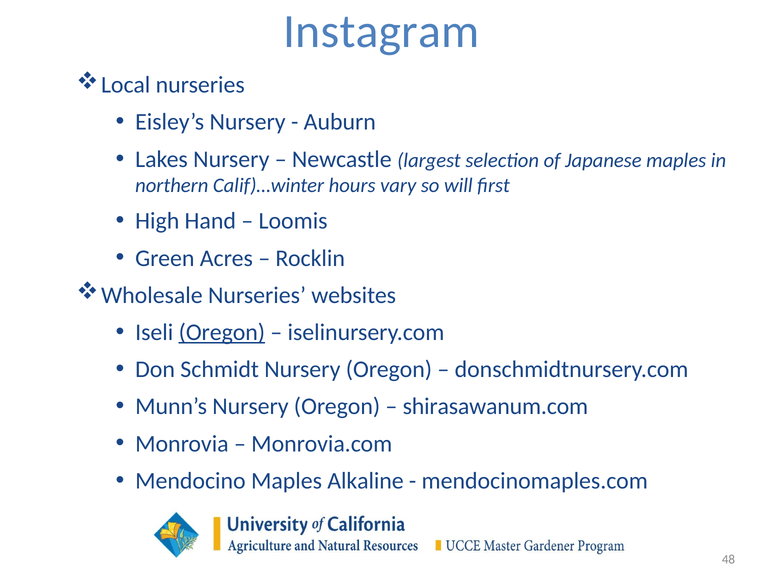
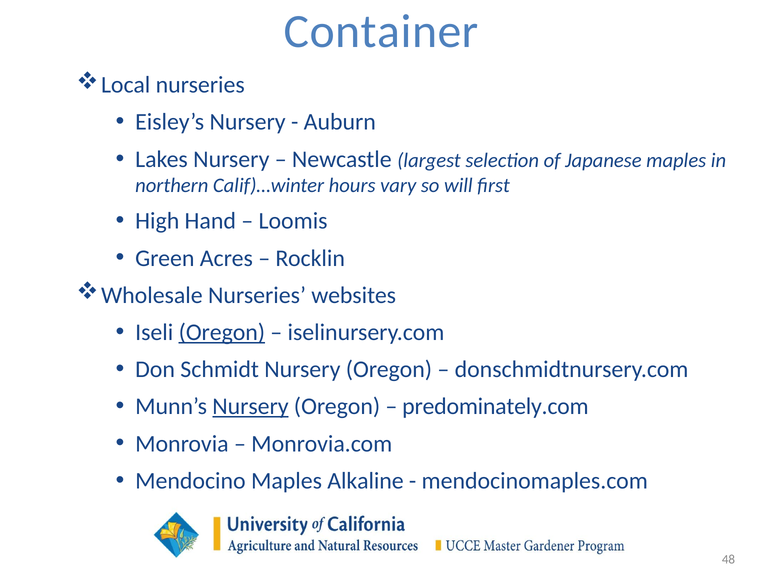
Instagram: Instagram -> Container (381, 31)
Nursery underline: none -> present (250, 407)
shirasawanum.com: shirasawanum.com -> predominately.com (495, 407)
